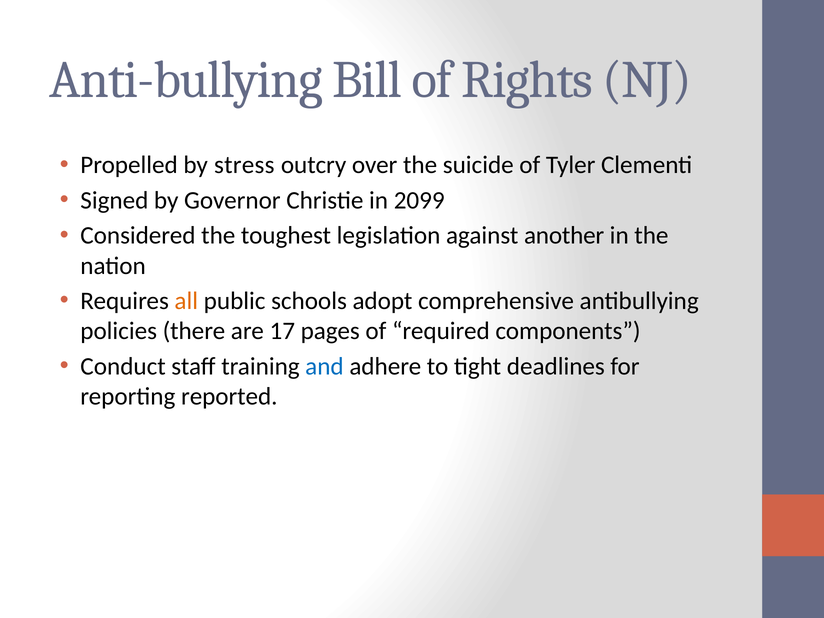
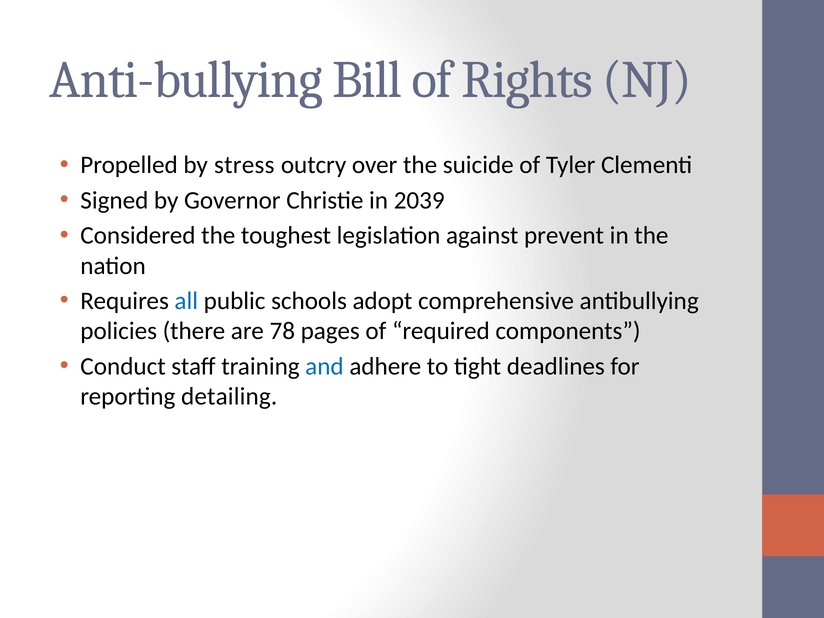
2099: 2099 -> 2039 (419, 200)
another: another -> prevent (564, 236)
all colour: orange -> blue (186, 301)
17: 17 -> 78 (282, 331)
reported: reported -> detailing (229, 396)
